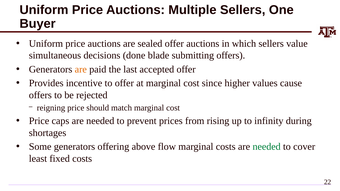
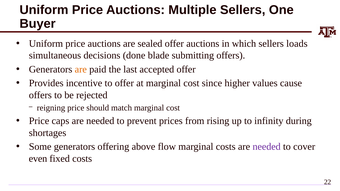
value: value -> loads (297, 44)
needed colour: green -> purple (267, 147)
least: least -> even (38, 159)
